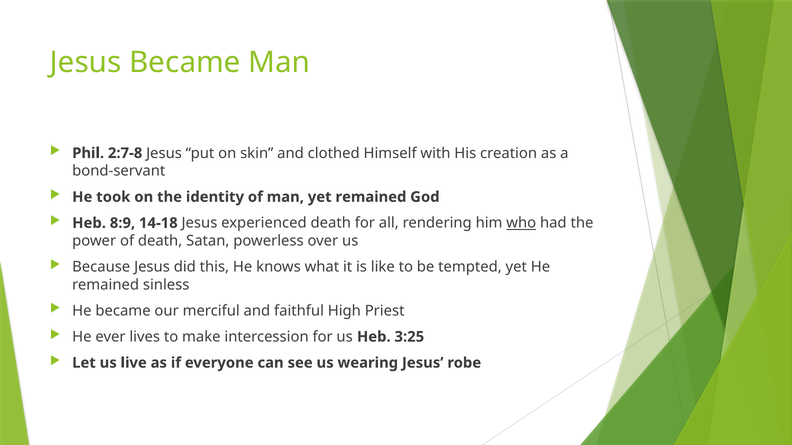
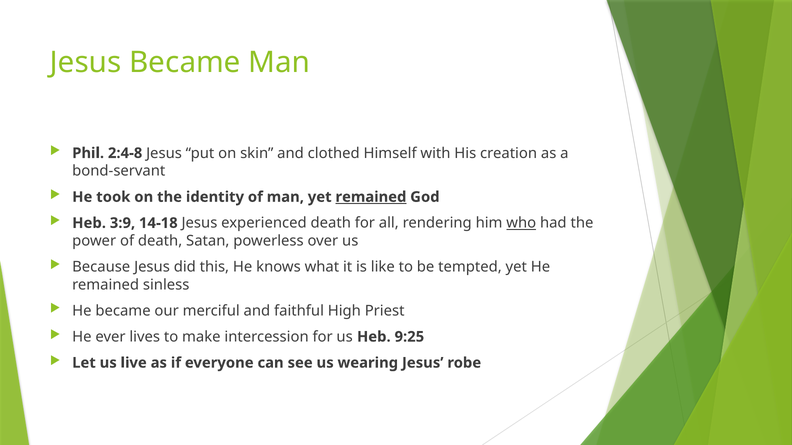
2:7-8: 2:7-8 -> 2:4-8 (125, 153)
remained underline: none -> present (371, 197)
8:9: 8:9 -> 3:9 (123, 223)
3:25: 3:25 -> 9:25 (409, 337)
